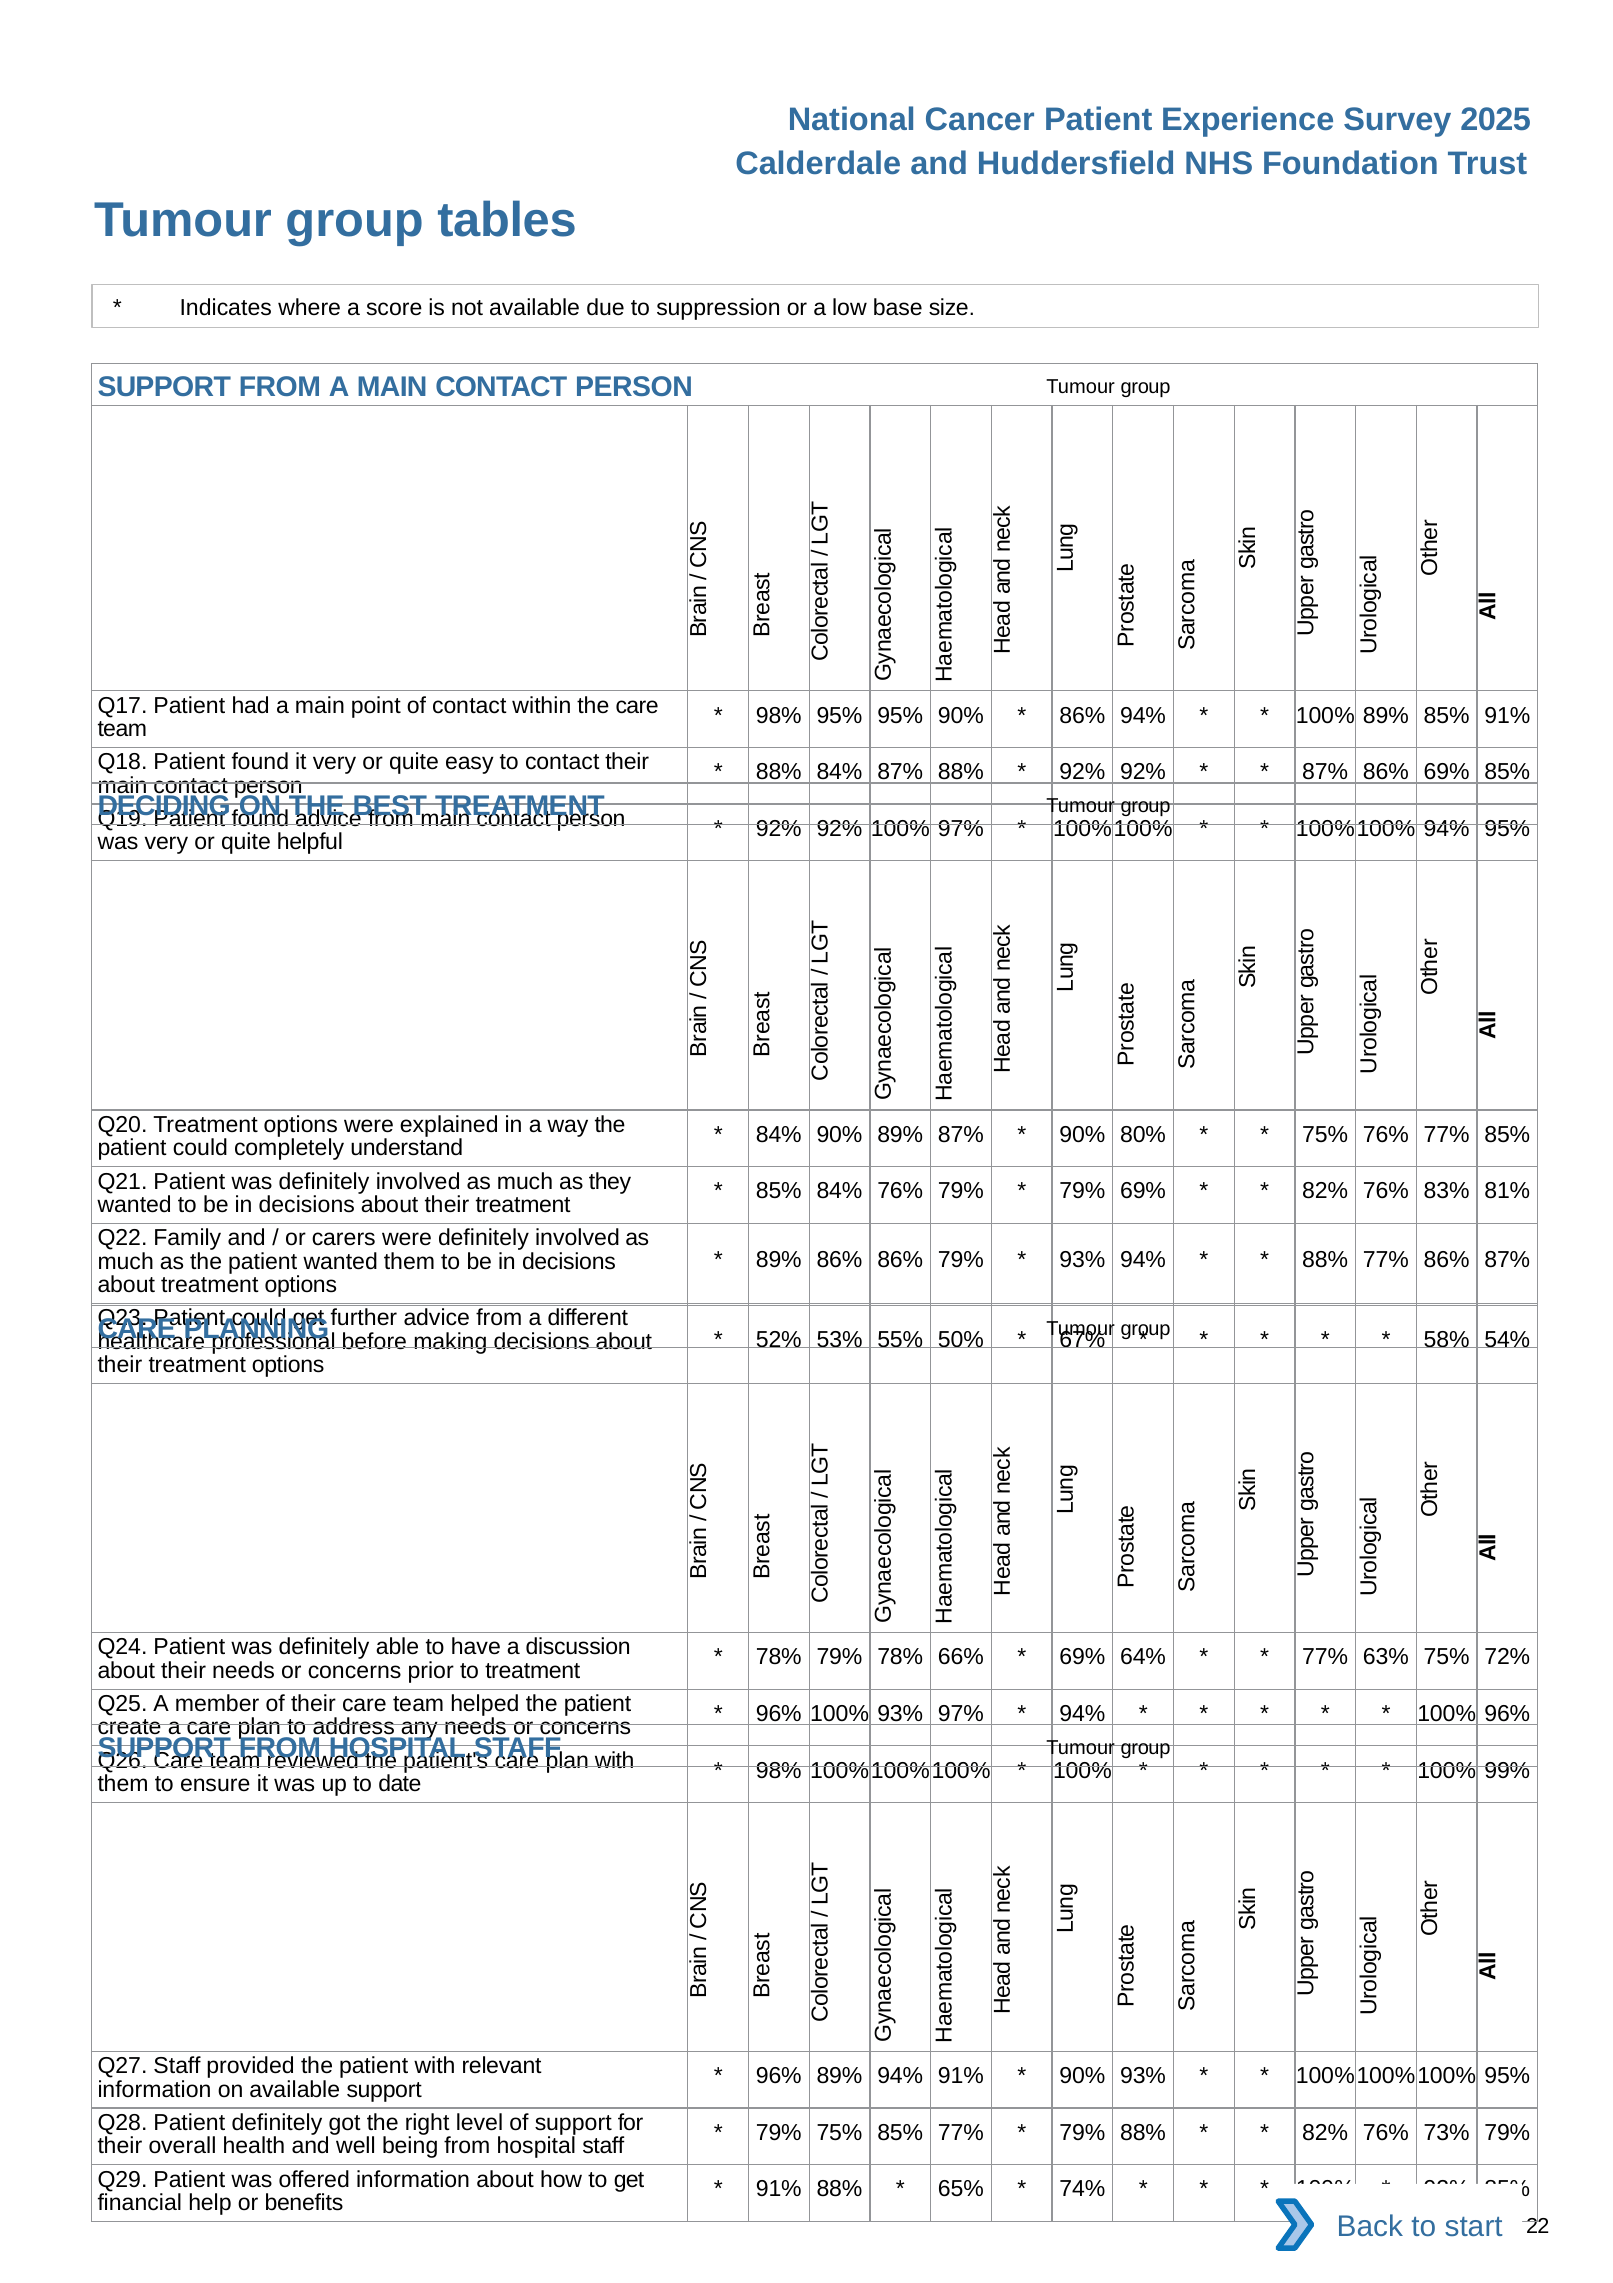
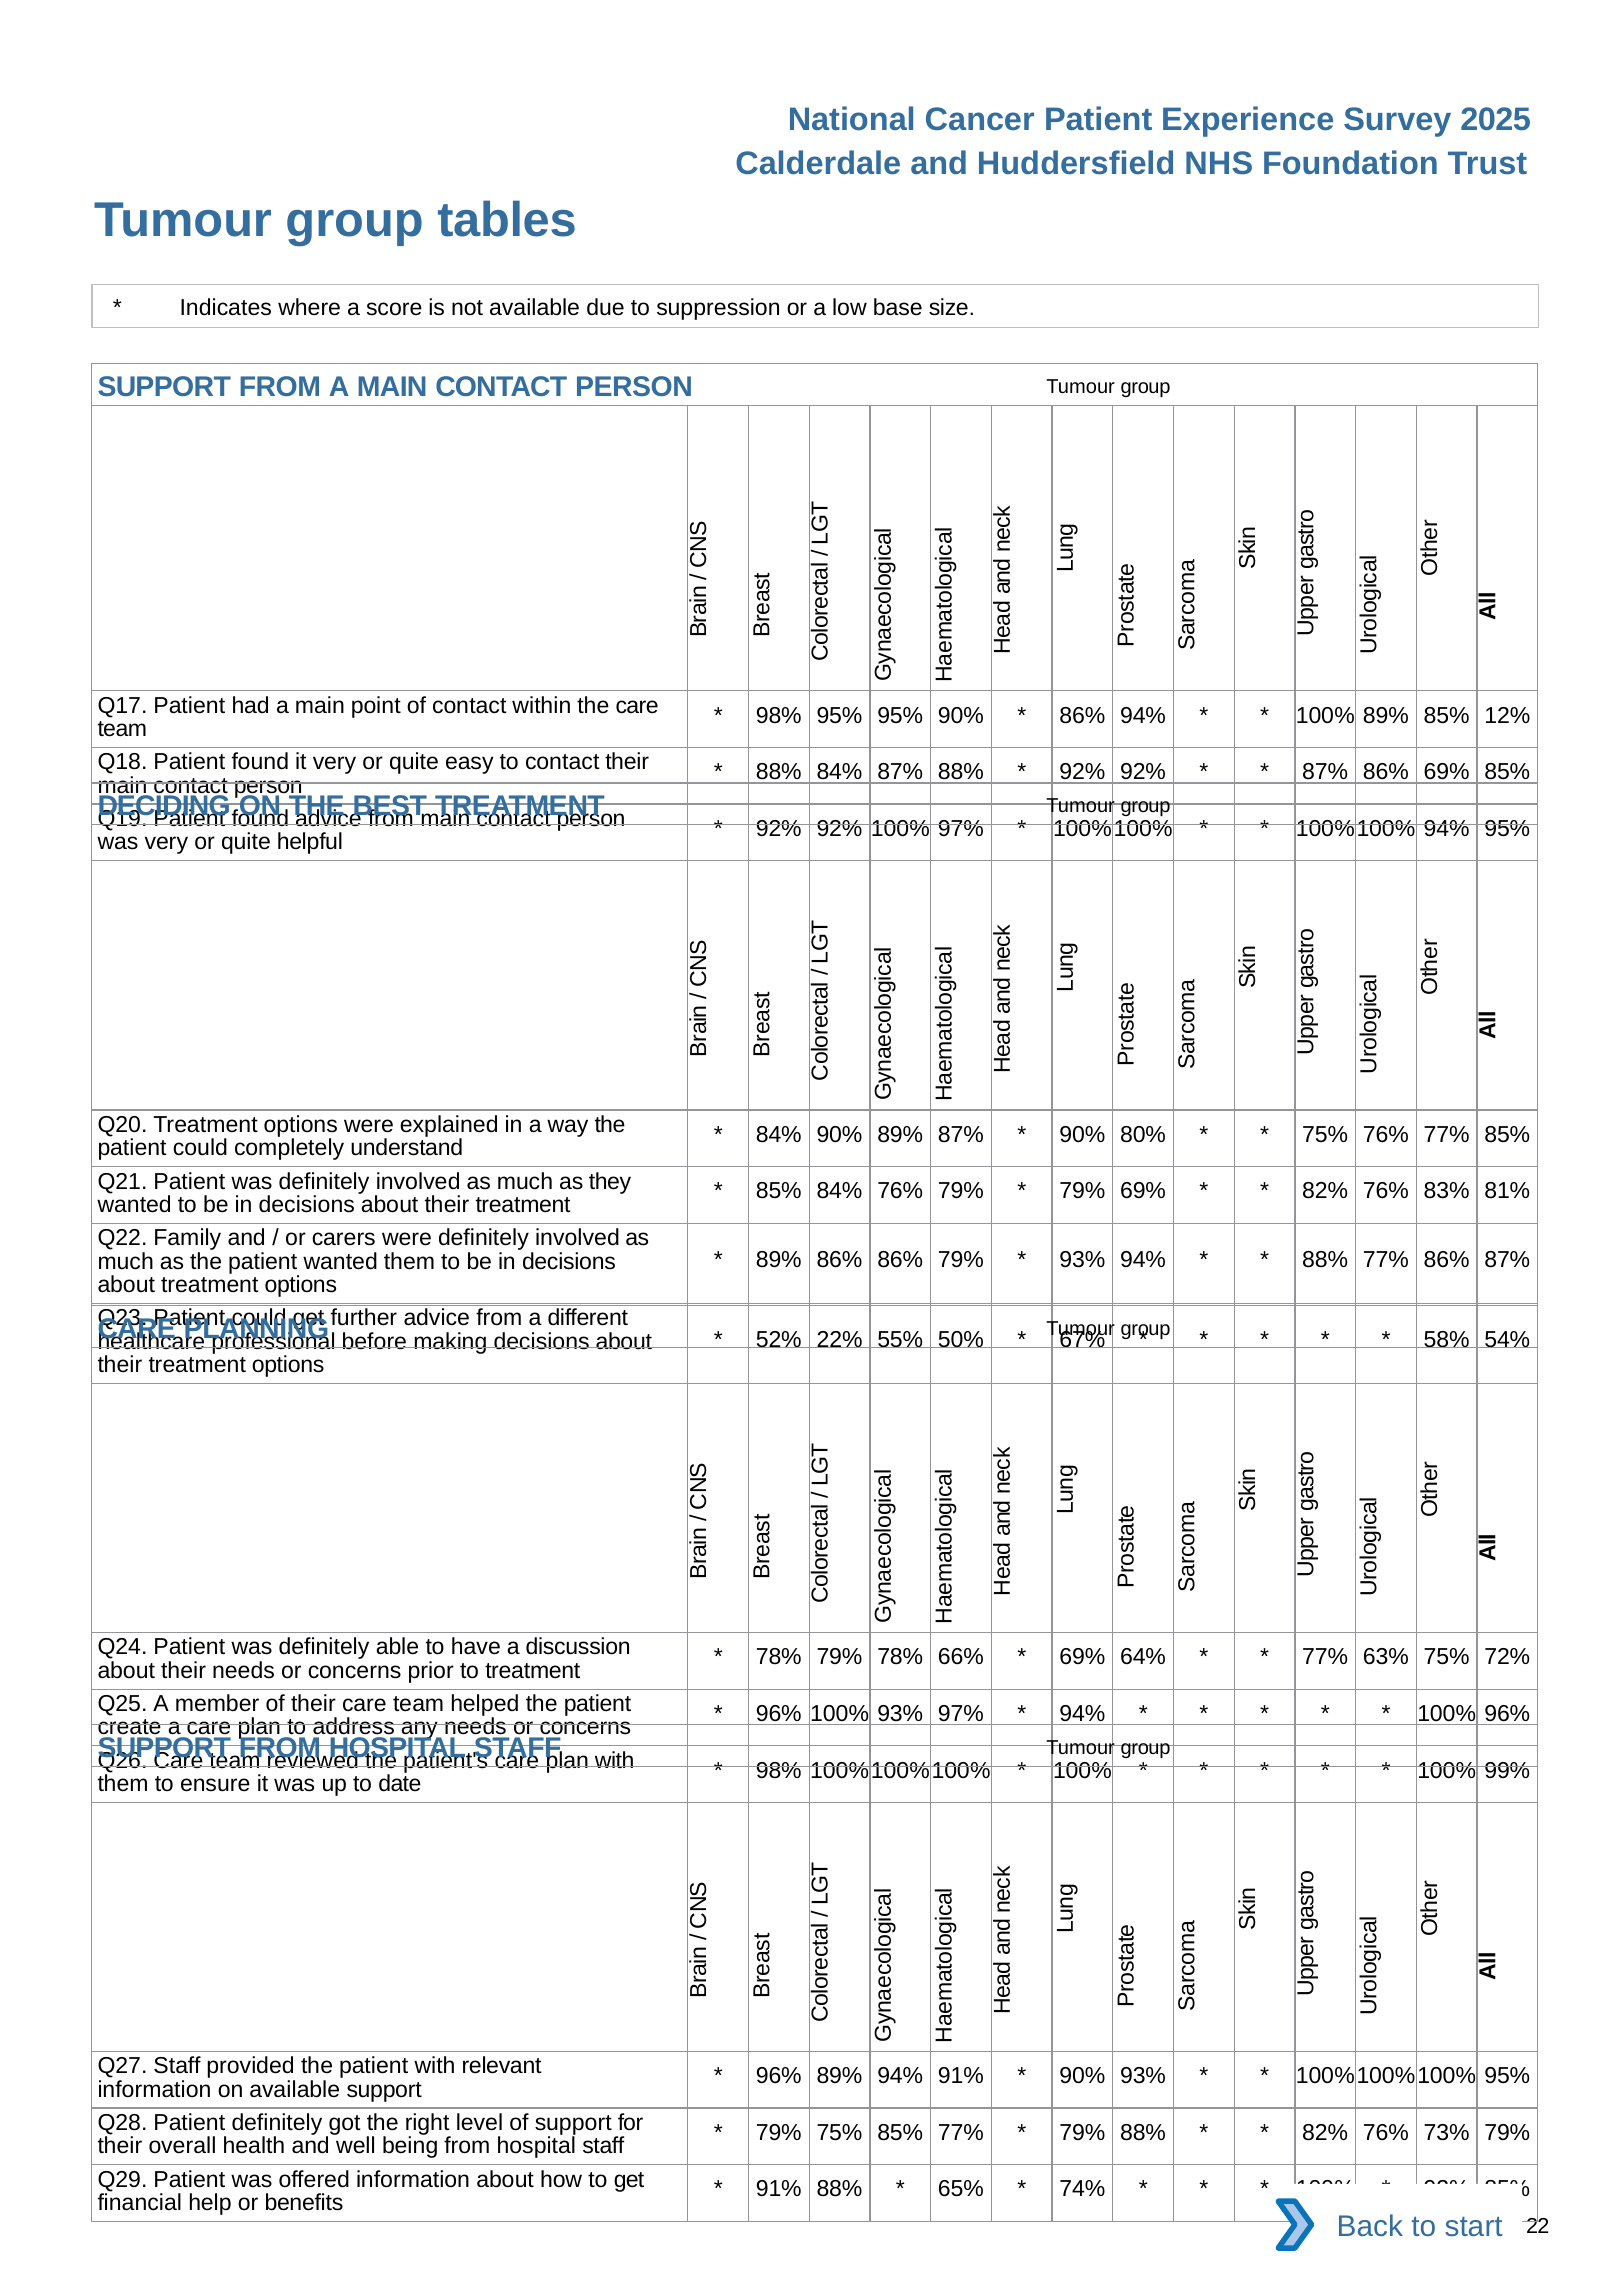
85% 91%: 91% -> 12% (1507, 715)
53%: 53% -> 22% (840, 1339)
